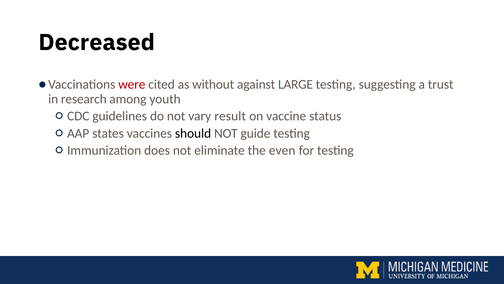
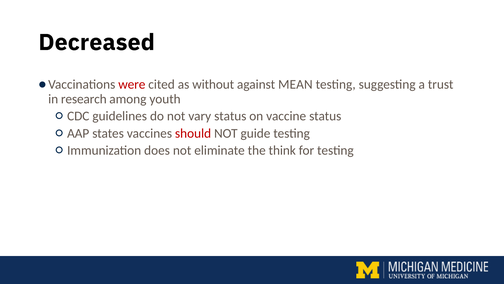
LARGE: LARGE -> MEAN (295, 84)
vary result: result -> status (230, 116)
should colour: black -> red (193, 133)
even: even -> think (282, 150)
